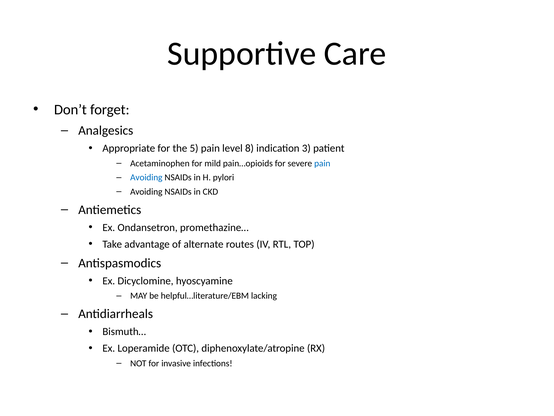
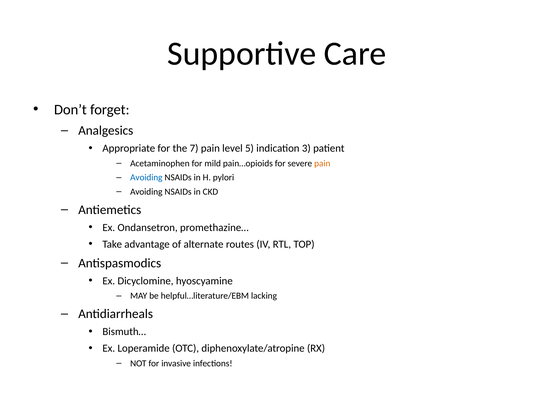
5: 5 -> 7 (194, 148)
8: 8 -> 5 (249, 148)
pain colour: blue -> orange (322, 163)
